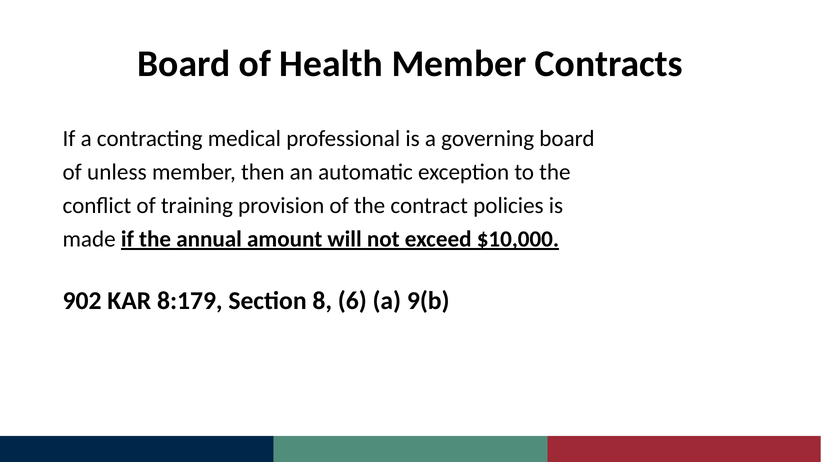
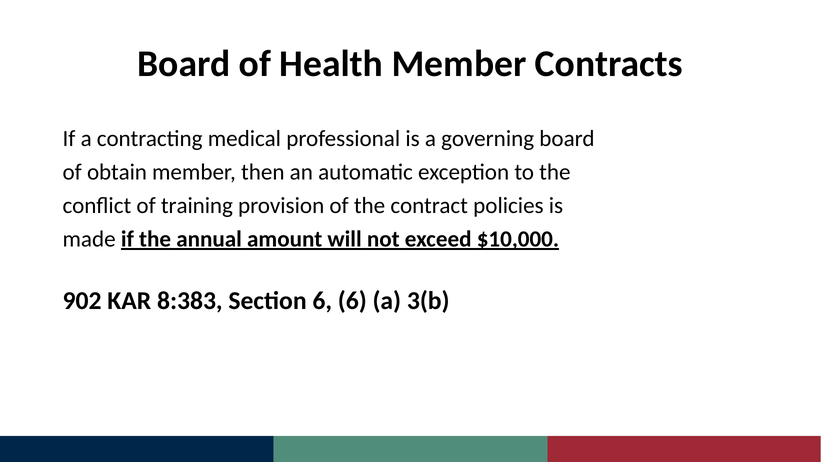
unless: unless -> obtain (117, 172)
8:179: 8:179 -> 8:383 (190, 301)
Section 8: 8 -> 6 (322, 301)
9(b: 9(b -> 3(b (428, 301)
